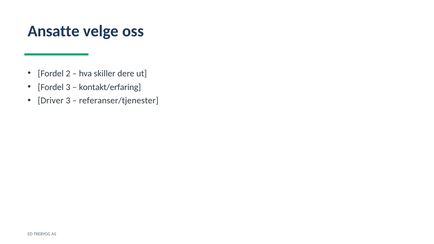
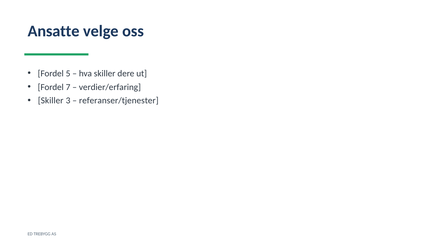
2: 2 -> 5 (68, 74)
Fordel 3: 3 -> 7 (68, 87)
kontakt/erfaring: kontakt/erfaring -> verdier/erfaring (110, 87)
Driver: Driver -> Skiller (51, 101)
